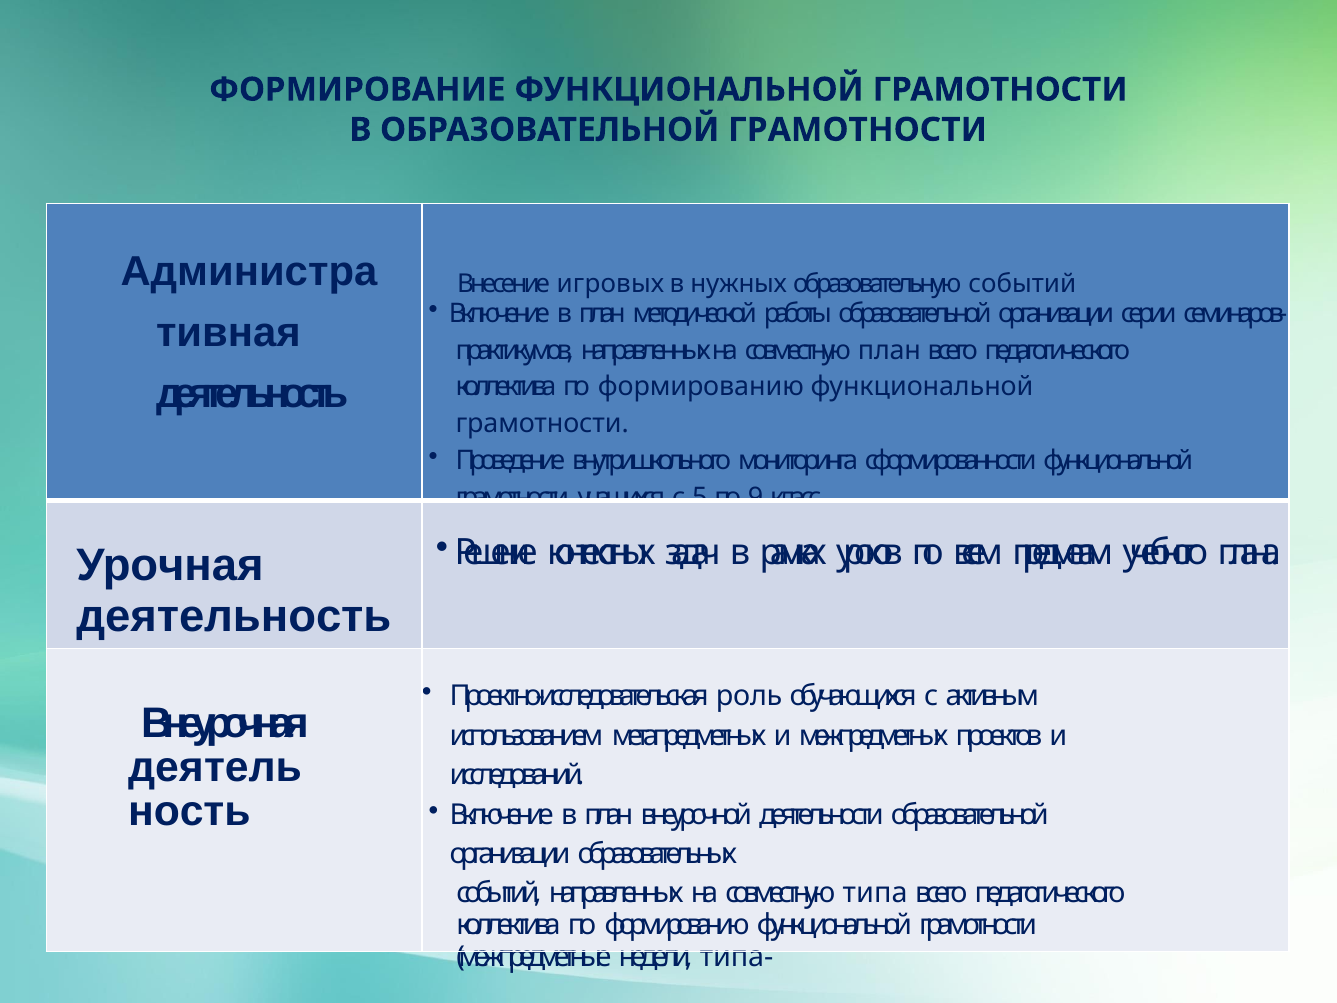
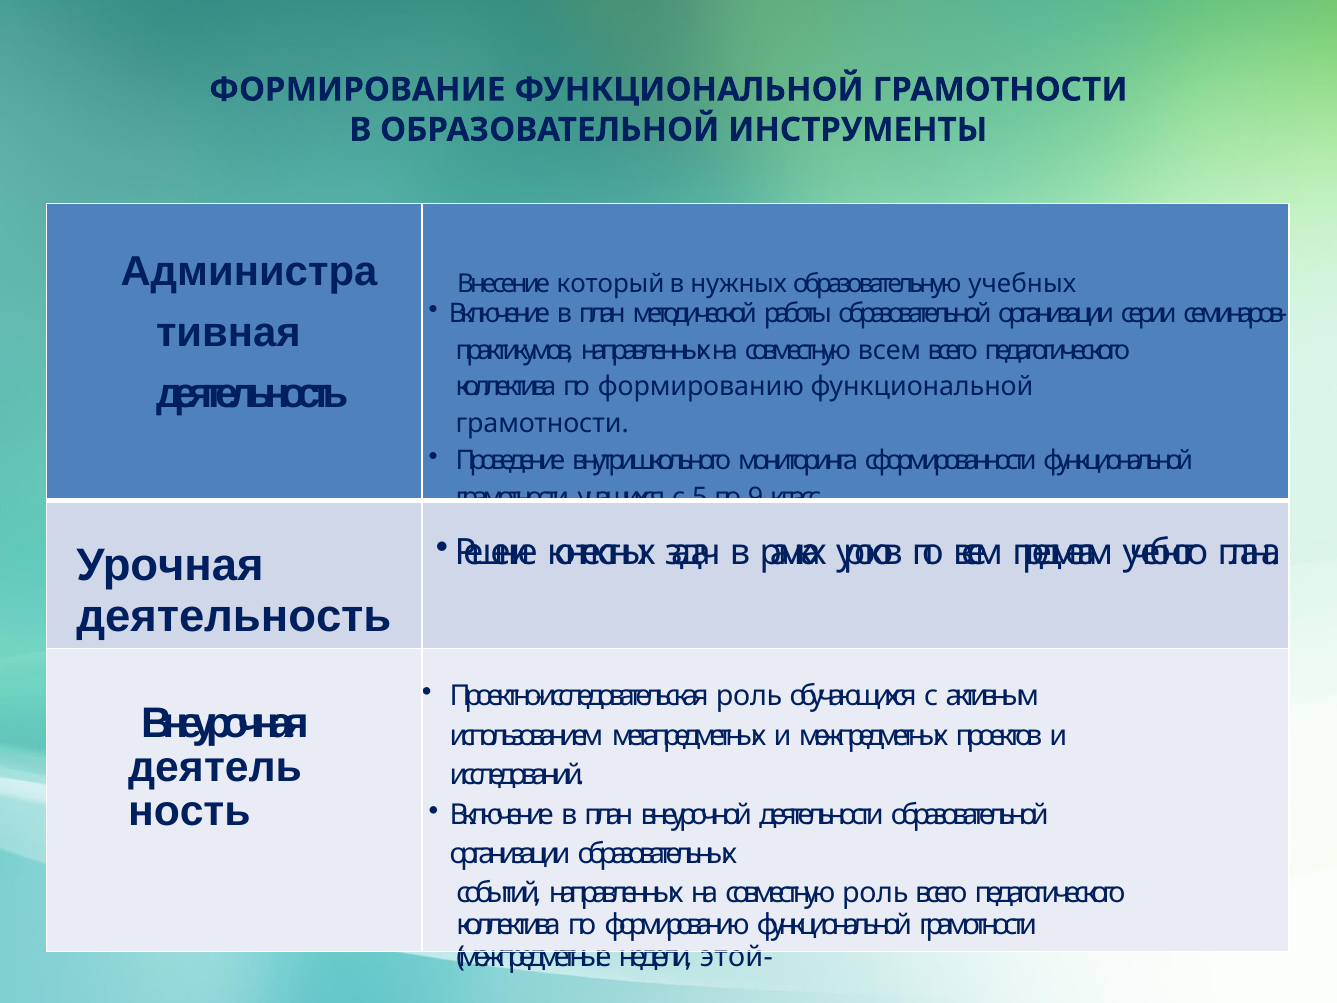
ОБРАЗОВАТЕЛЬНОЙ ГРАМОТНОСТИ: ГРАМОТНОСТИ -> ИНСТРУМЕНТЫ (858, 130)
игровых: игровых -> который (611, 283)
образовательную событий: событий -> учебных (1022, 283)
совместную план: план -> всем (890, 350)
совместную типа: типа -> роль (875, 892)
типа-: типа- -> этой- (736, 957)
